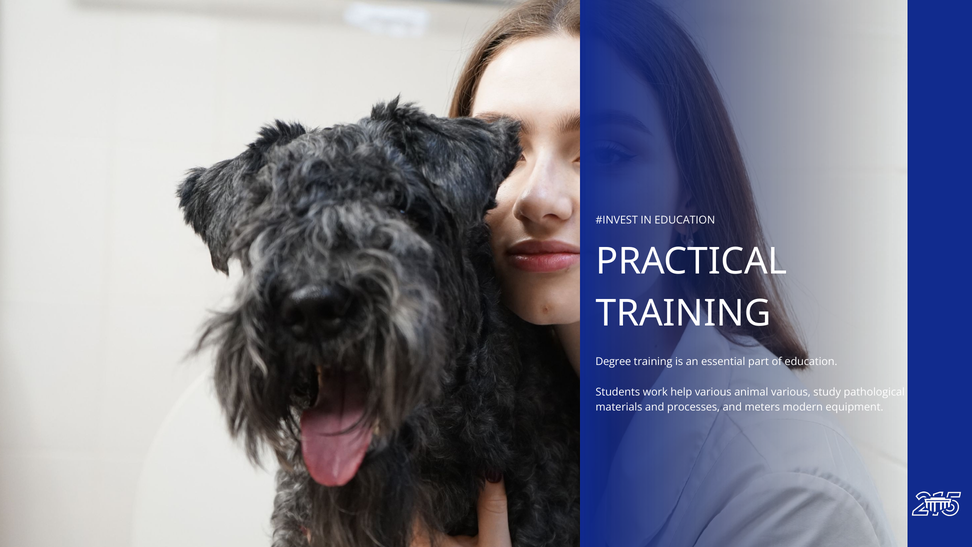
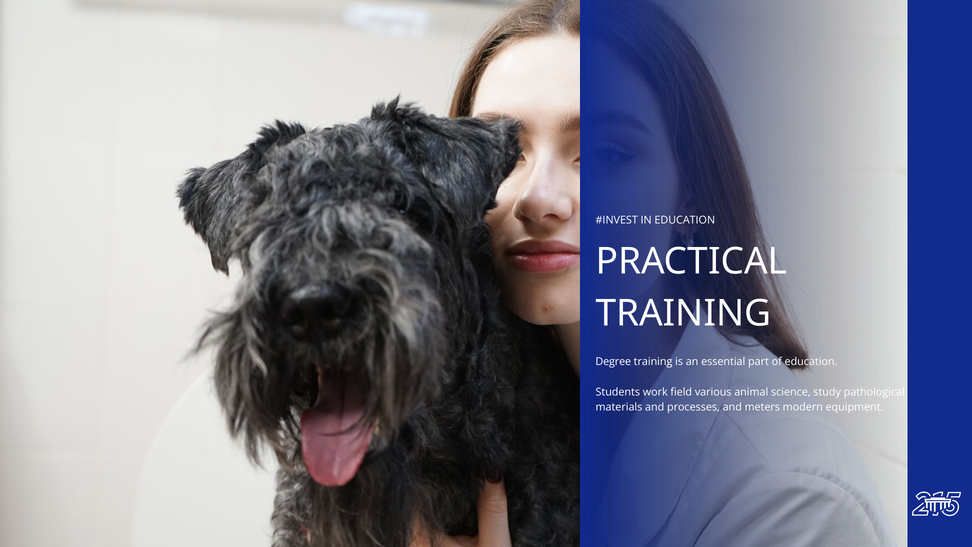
help: help -> field (681, 392)
animal various: various -> science (791, 392)
